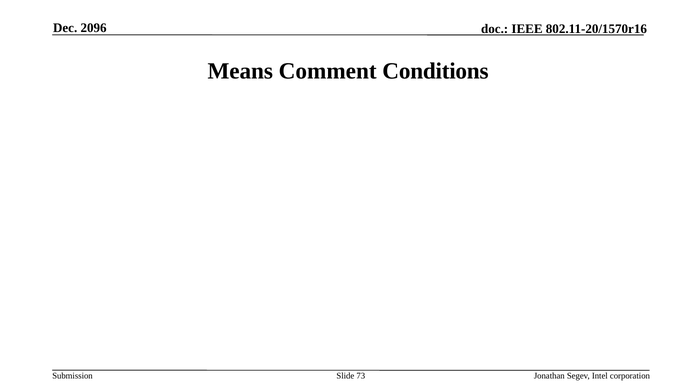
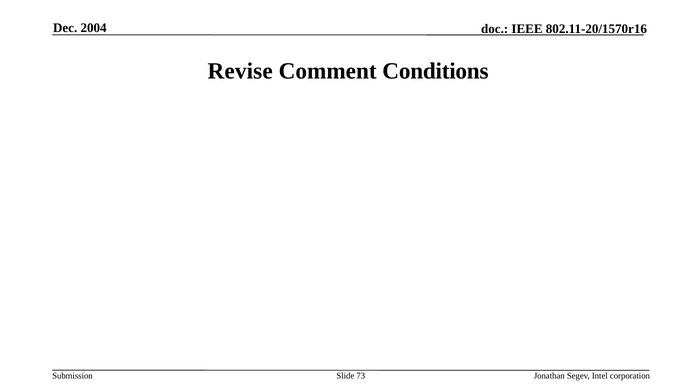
2096: 2096 -> 2004 (94, 28)
Means: Means -> Revise (240, 71)
